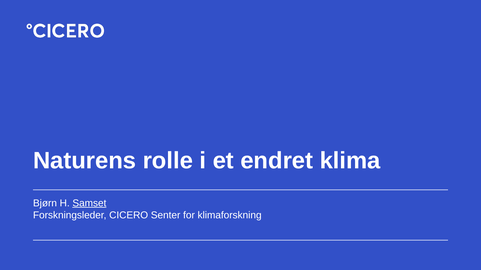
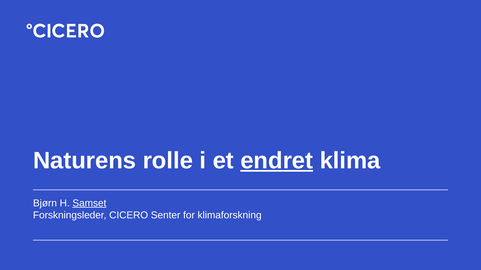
endret underline: none -> present (277, 161)
